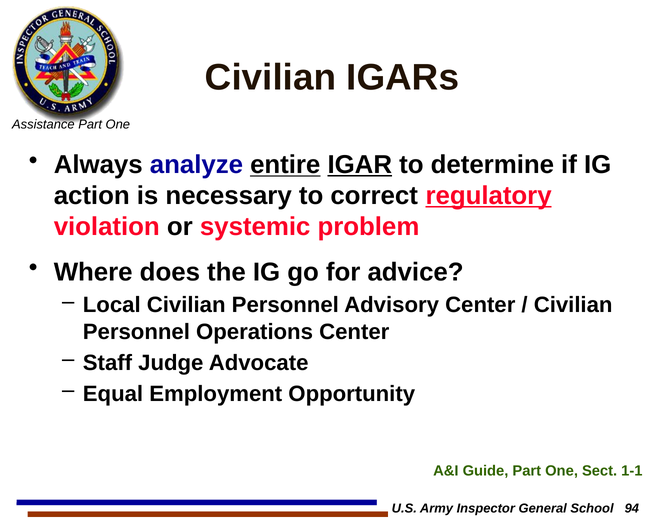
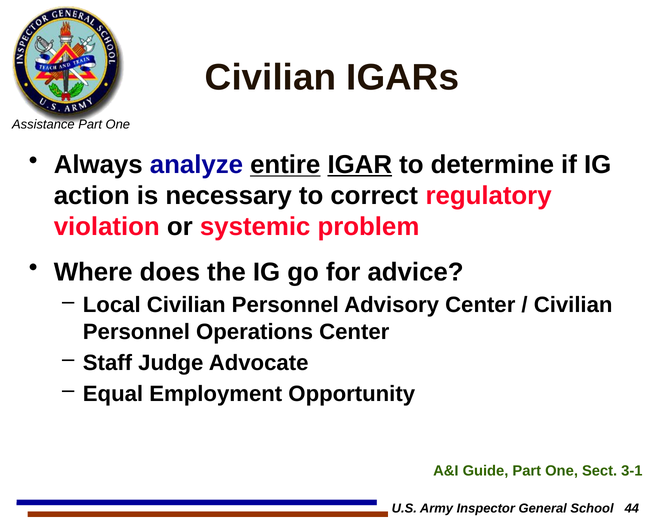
regulatory underline: present -> none (489, 196)
1-1: 1-1 -> 3-1 (632, 471)
94: 94 -> 44 (632, 509)
